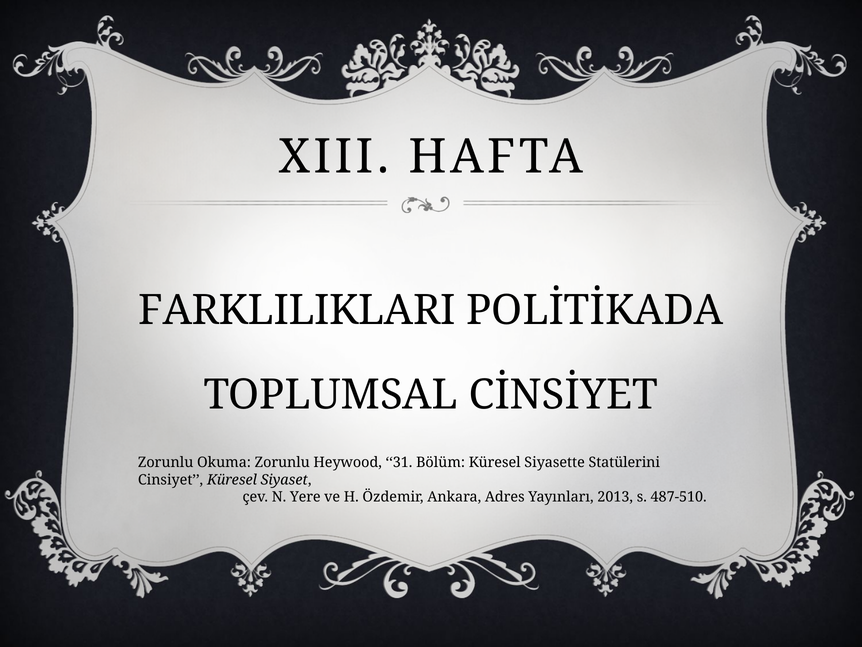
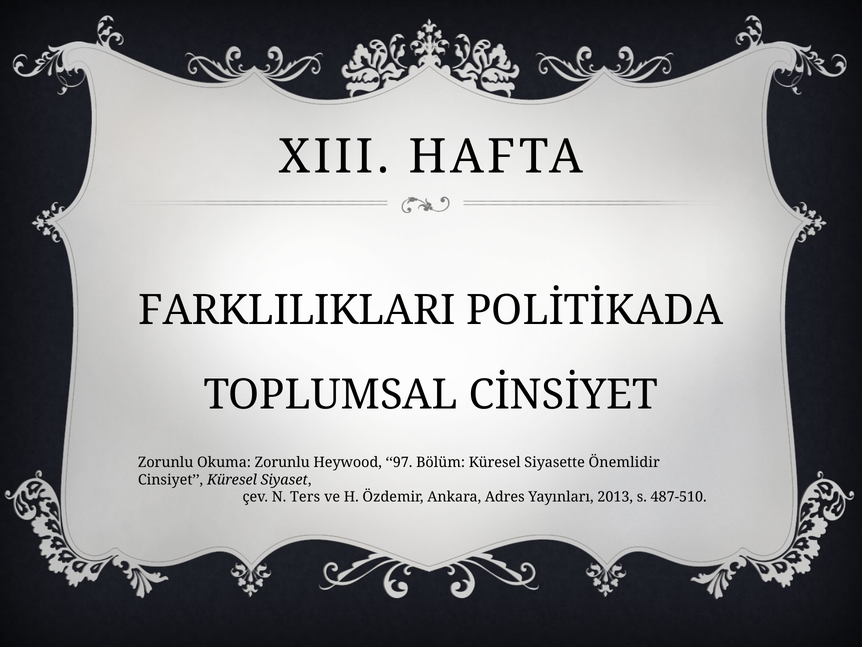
31: 31 -> 97 (399, 462)
Statülerini: Statülerini -> Önemlidir (624, 462)
Yere: Yere -> Ters (305, 497)
